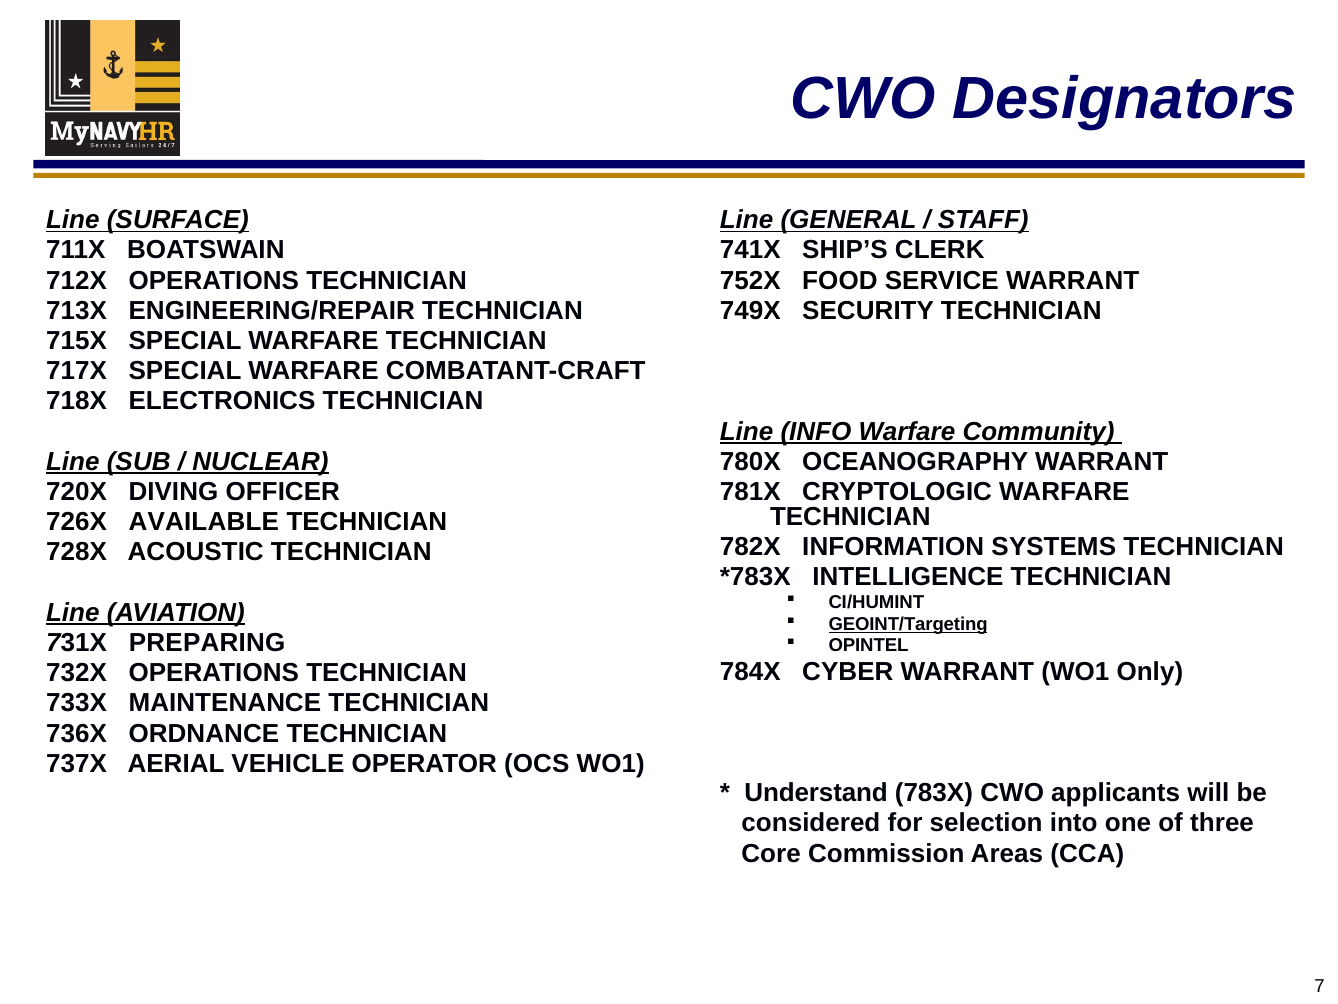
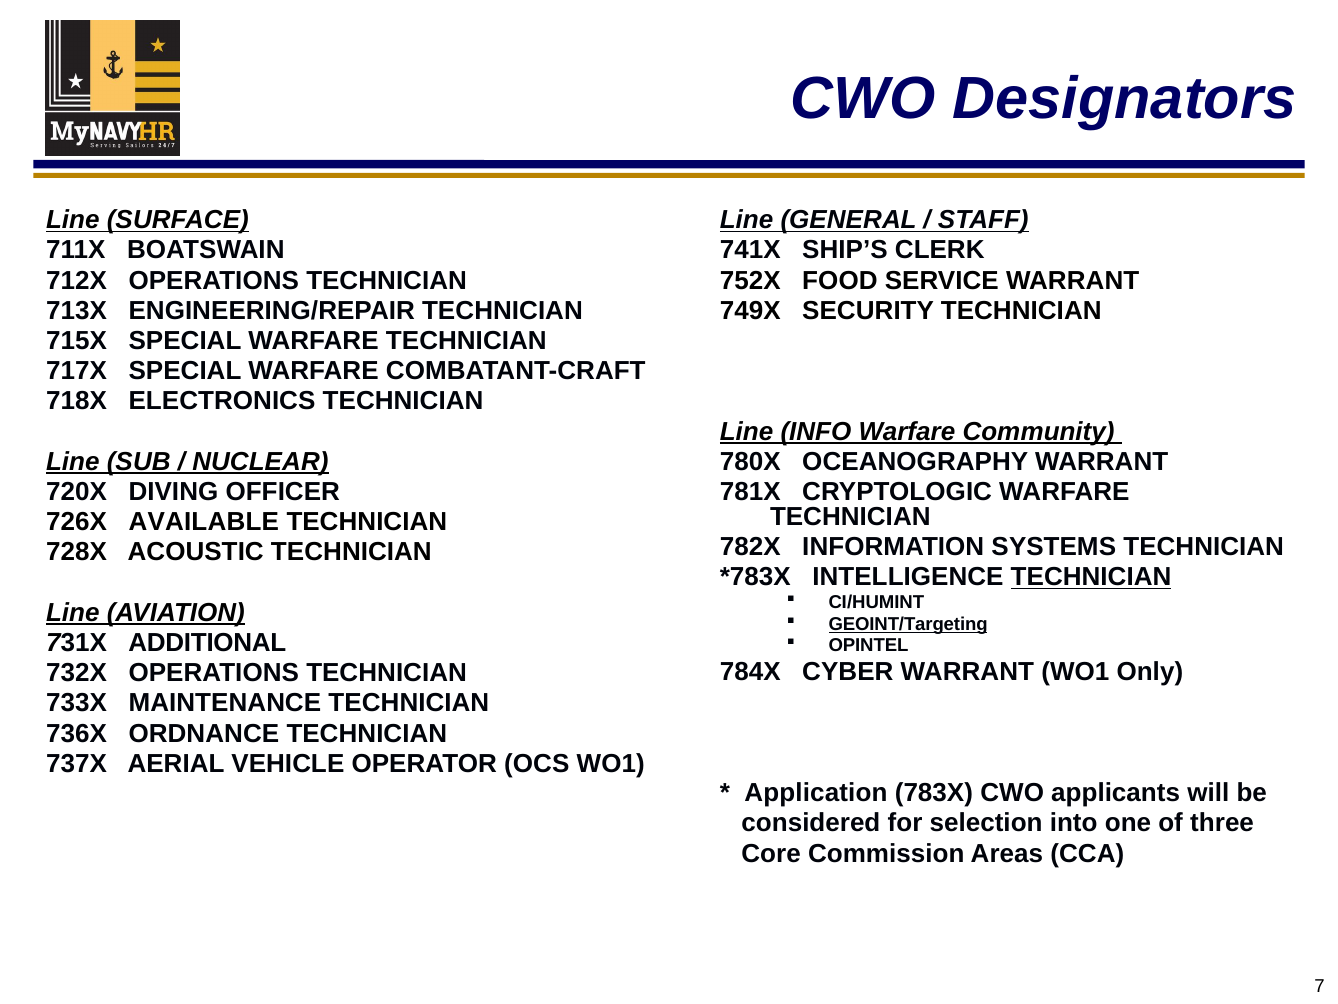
TECHNICIAN underline: none -> present (1091, 577)
PREPARING: PREPARING -> ADDITIONAL (207, 643)
Understand: Understand -> Application (816, 793)
